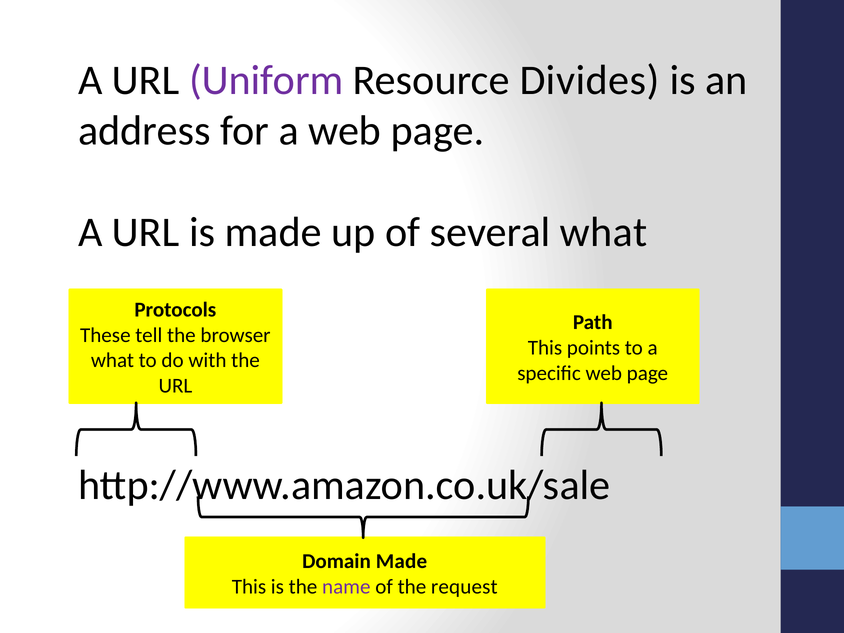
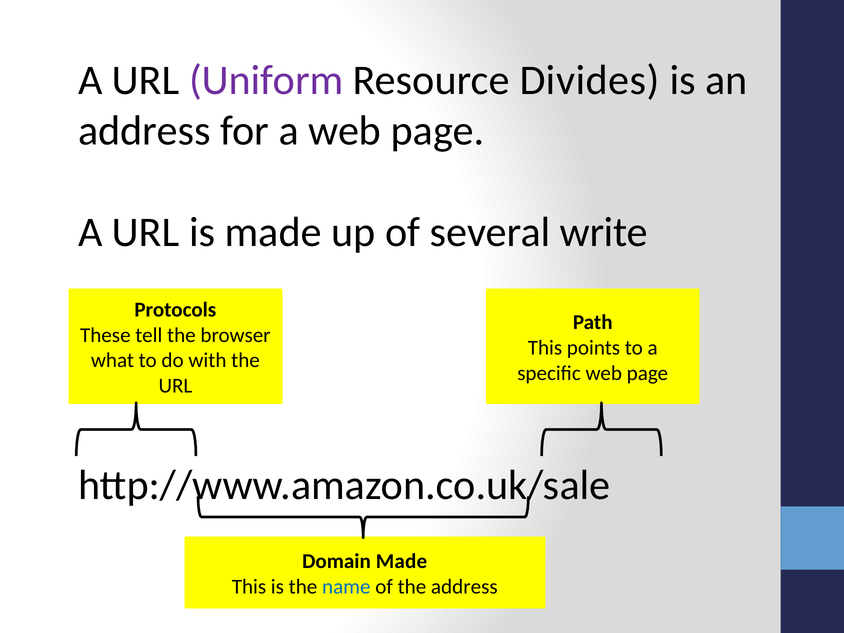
several what: what -> write (604, 232)
name colour: purple -> blue (346, 587)
the request: request -> address (464, 587)
